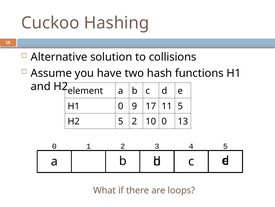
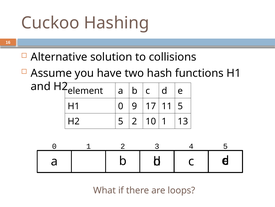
10 0: 0 -> 1 (164, 121)
